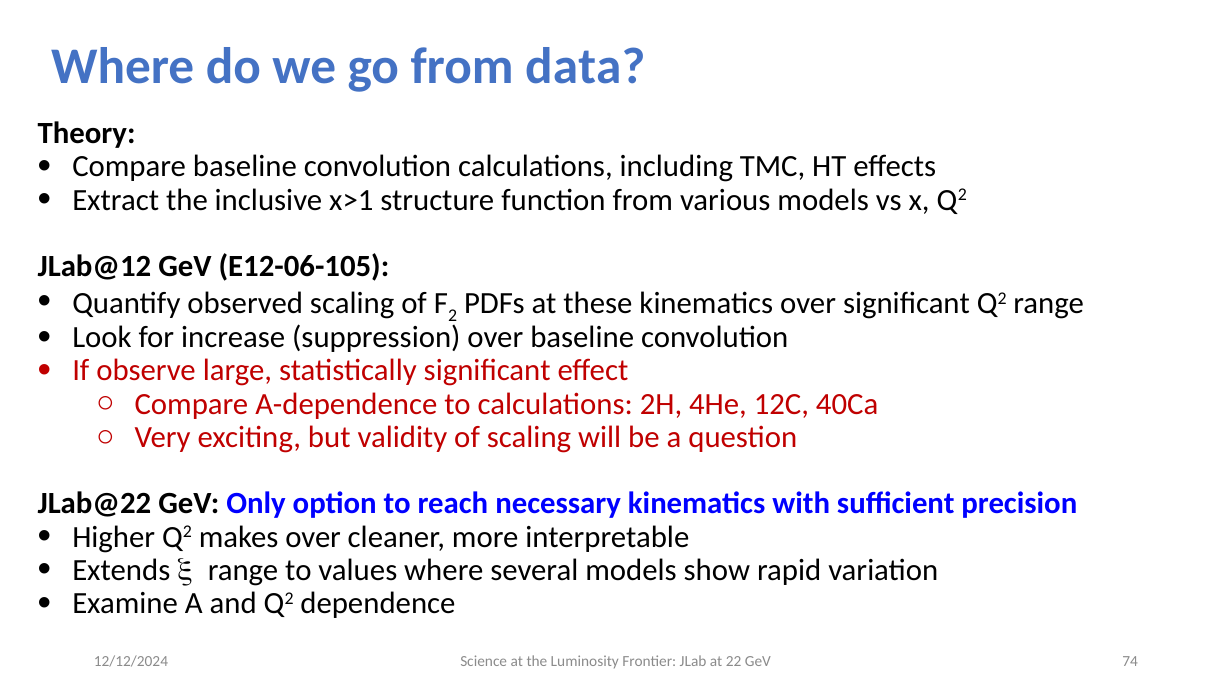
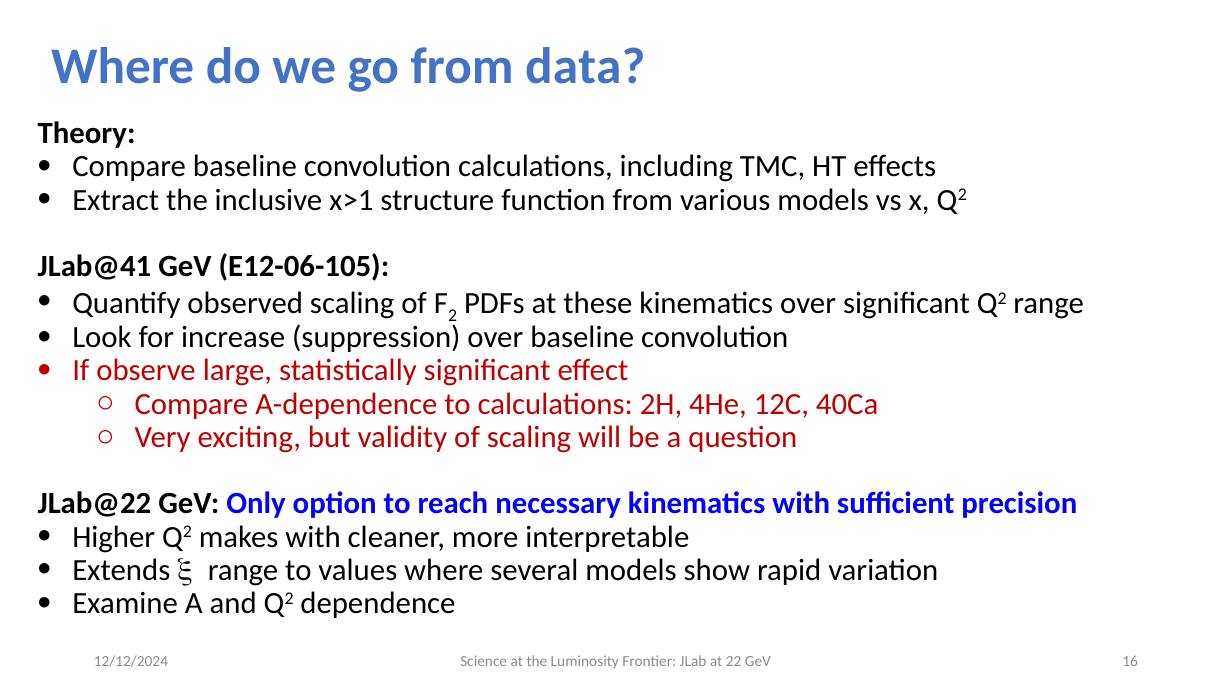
JLab@12: JLab@12 -> JLab@41 (94, 266)
makes over: over -> with (313, 537)
74: 74 -> 16 (1130, 662)
